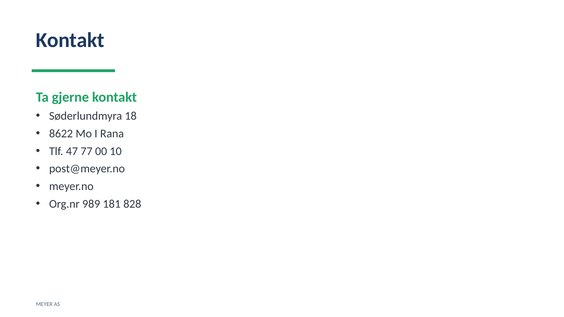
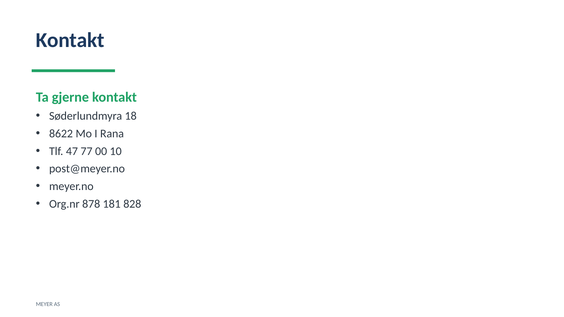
989: 989 -> 878 (91, 204)
